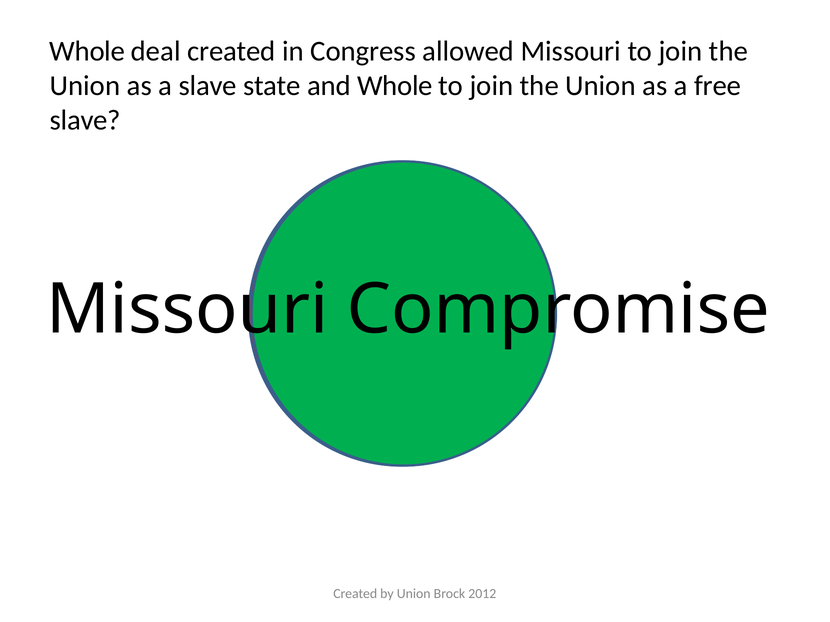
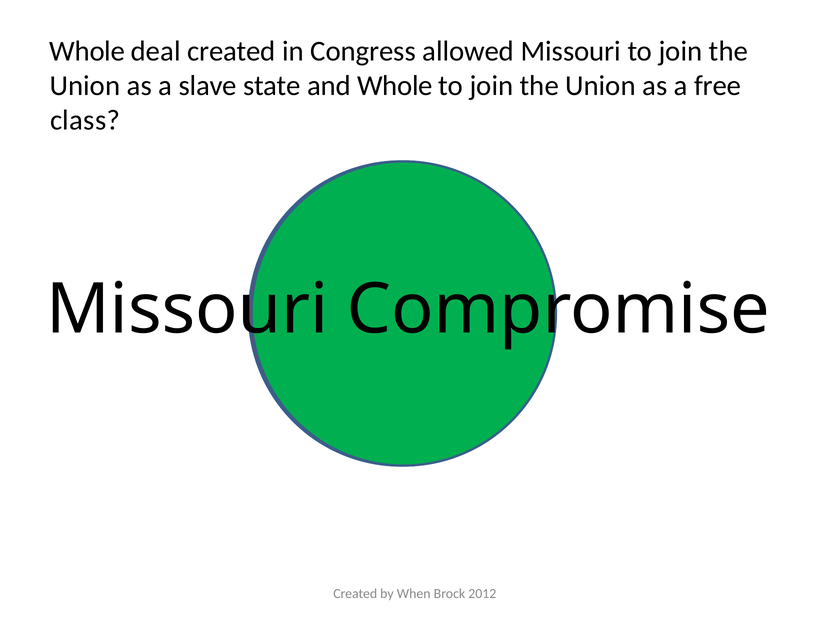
slave: slave -> class (85, 120)
by Union: Union -> When (414, 594)
